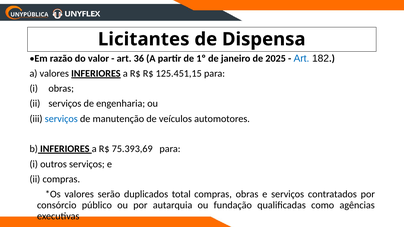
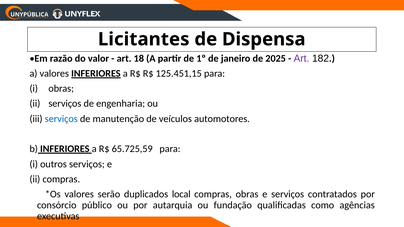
36: 36 -> 18 (139, 58)
Art colour: blue -> purple (301, 58)
75.393,69: 75.393,69 -> 65.725,59 (132, 149)
total: total -> local (181, 194)
